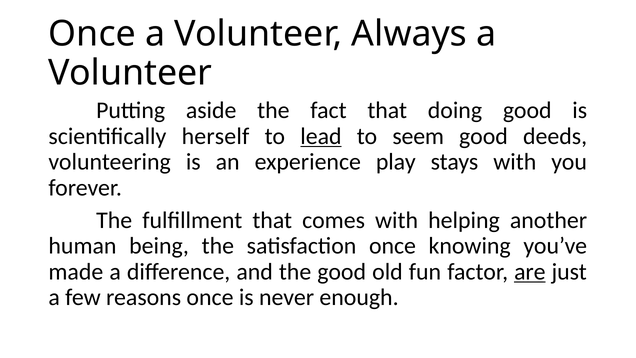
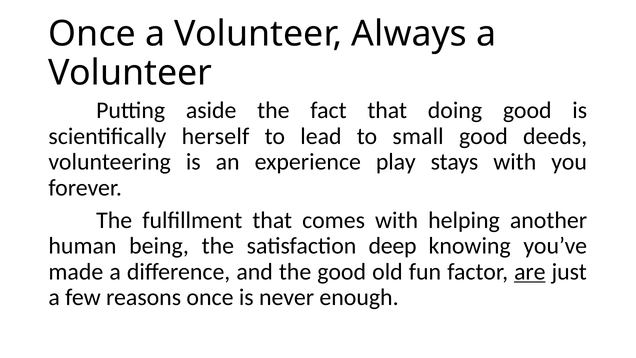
lead underline: present -> none (321, 136)
seem: seem -> small (418, 136)
satisfaction once: once -> deep (393, 246)
